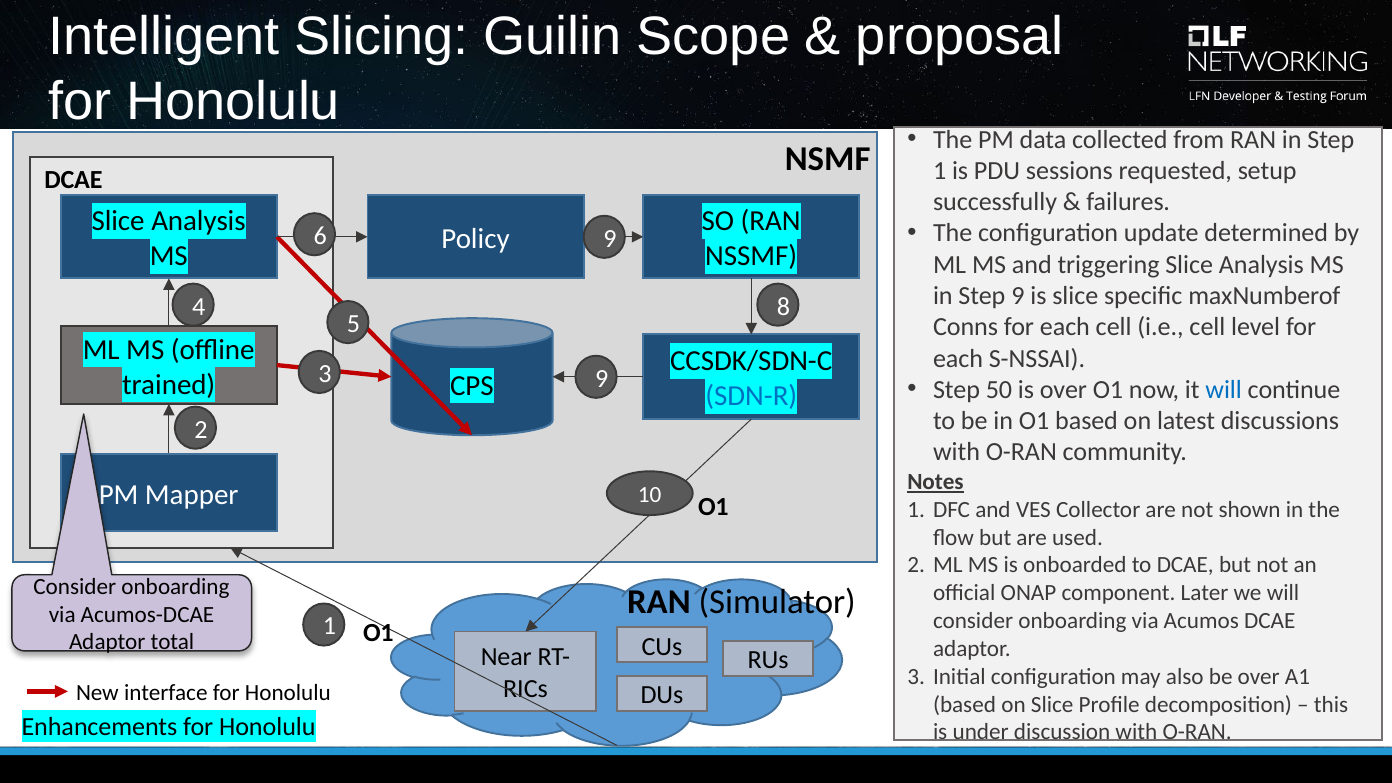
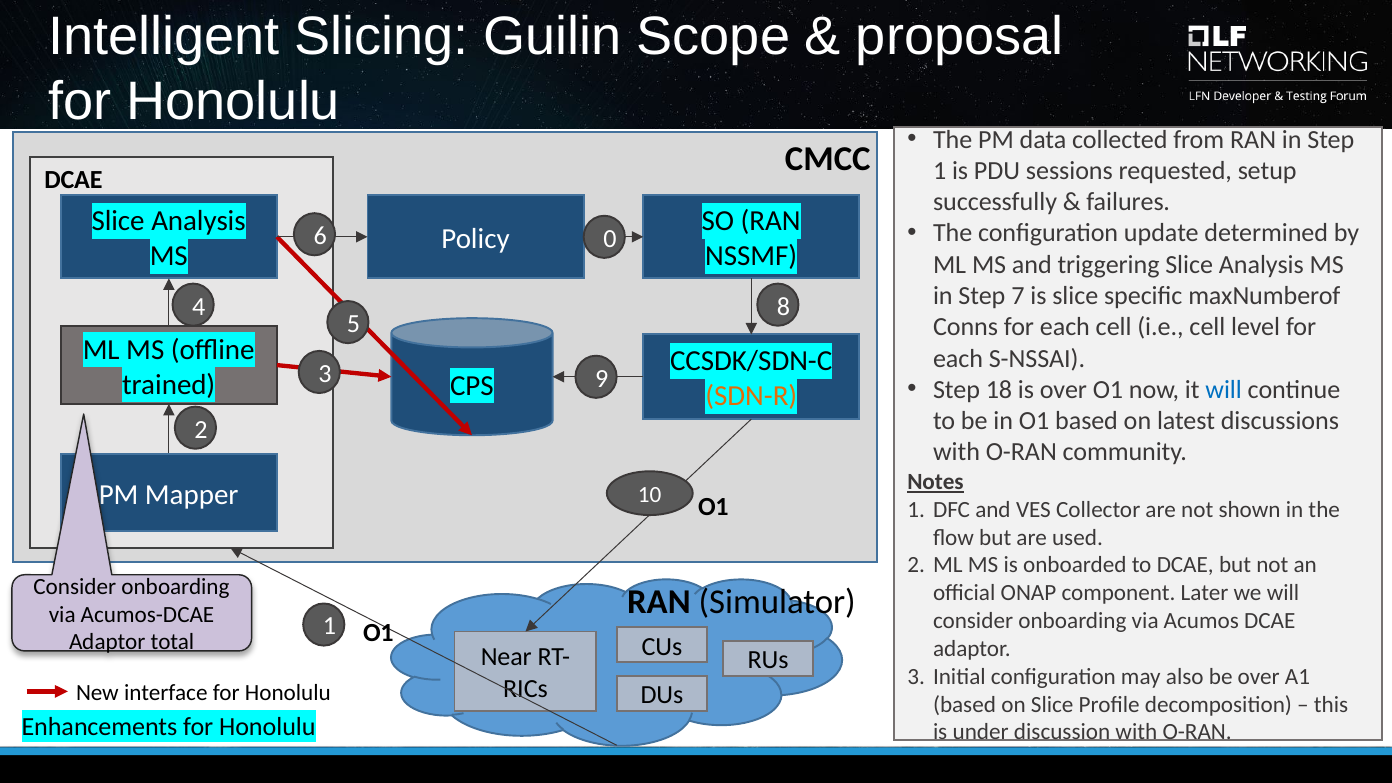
NSMF: NSMF -> CMCC (828, 159)
6 9: 9 -> 0 (610, 239)
Step 9: 9 -> 7 (1018, 296)
50: 50 -> 18 (999, 390)
SDN-R colour: blue -> orange (751, 396)
